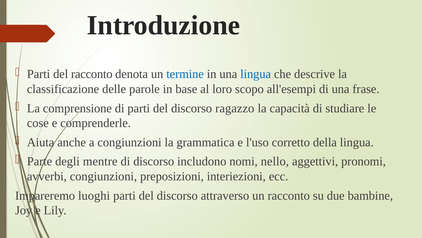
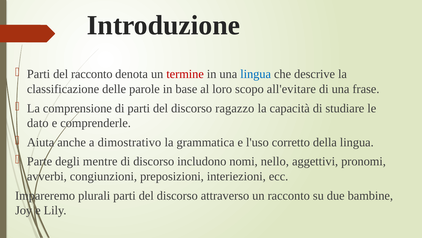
termine colour: blue -> red (185, 74)
all'esempi: all'esempi -> all'evitare (291, 89)
cose: cose -> dato (38, 123)
a congiunzioni: congiunzioni -> dimostrativo (129, 142)
luoghi: luoghi -> plurali (94, 195)
